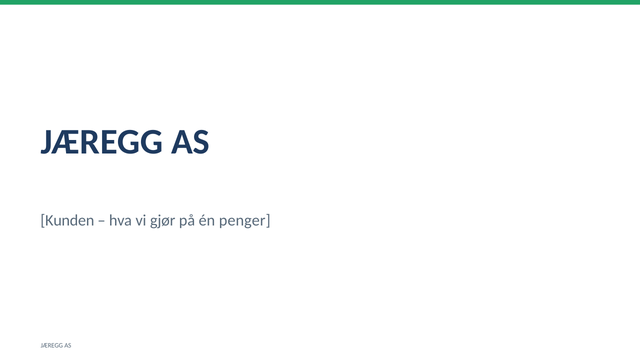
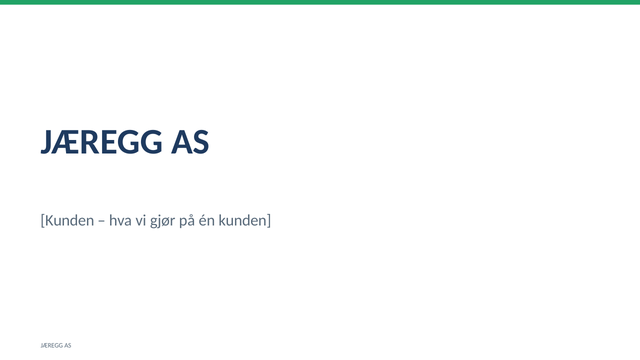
én penger: penger -> kunden (245, 220)
